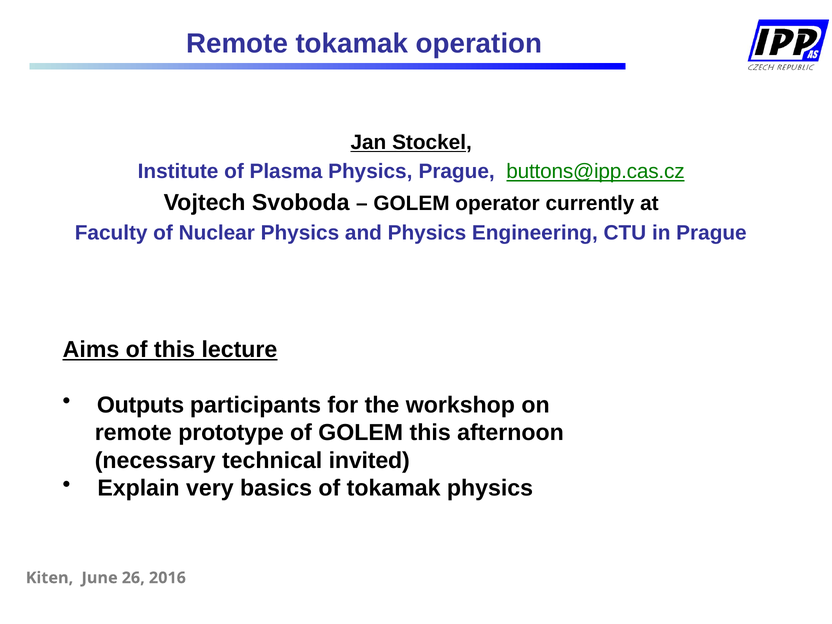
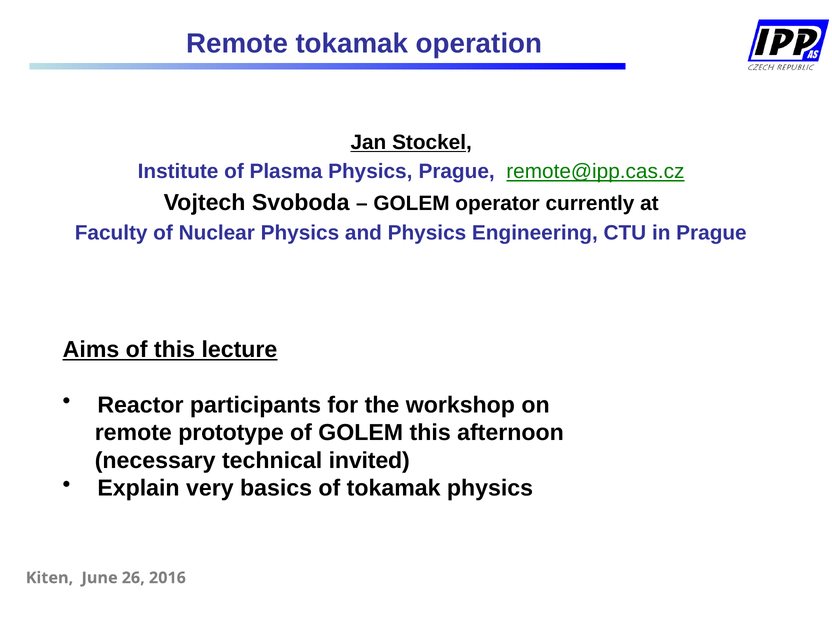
buttons@ipp.cas.cz: buttons@ipp.cas.cz -> remote@ipp.cas.cz (595, 172)
Outputs: Outputs -> Reactor (140, 405)
